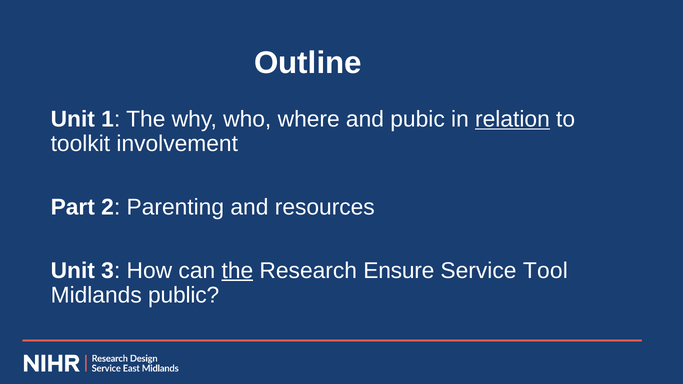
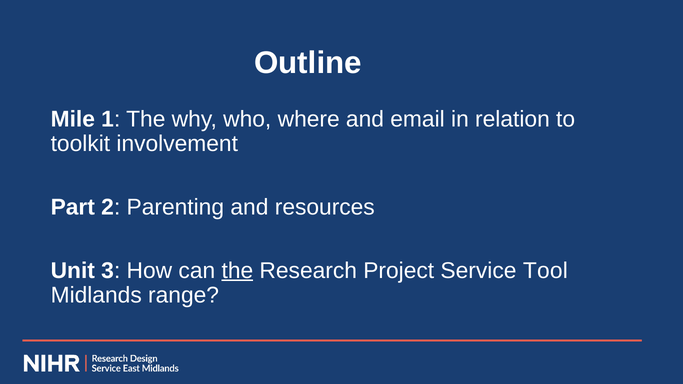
Unit: Unit -> Mile (73, 119)
pubic: pubic -> email (418, 119)
relation underline: present -> none (512, 119)
Ensure: Ensure -> Project (399, 271)
public: public -> range (184, 295)
